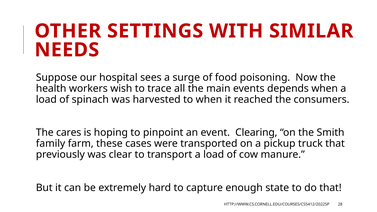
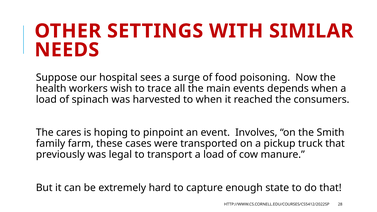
Clearing: Clearing -> Involves (256, 133)
clear: clear -> legal (120, 155)
